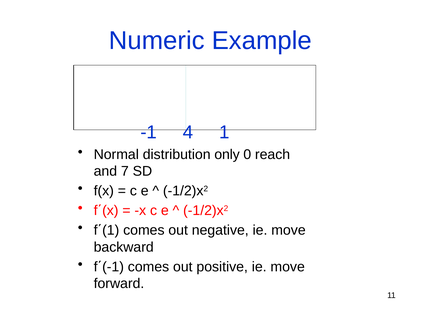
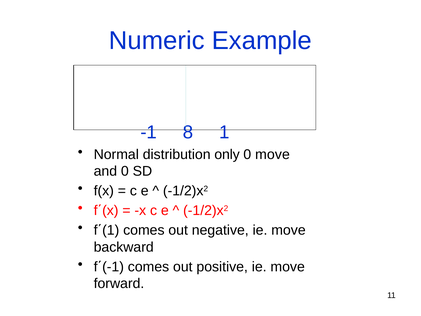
4: 4 -> 8 (188, 132)
0 reach: reach -> move (272, 154)
and 7: 7 -> 0 (125, 171)
